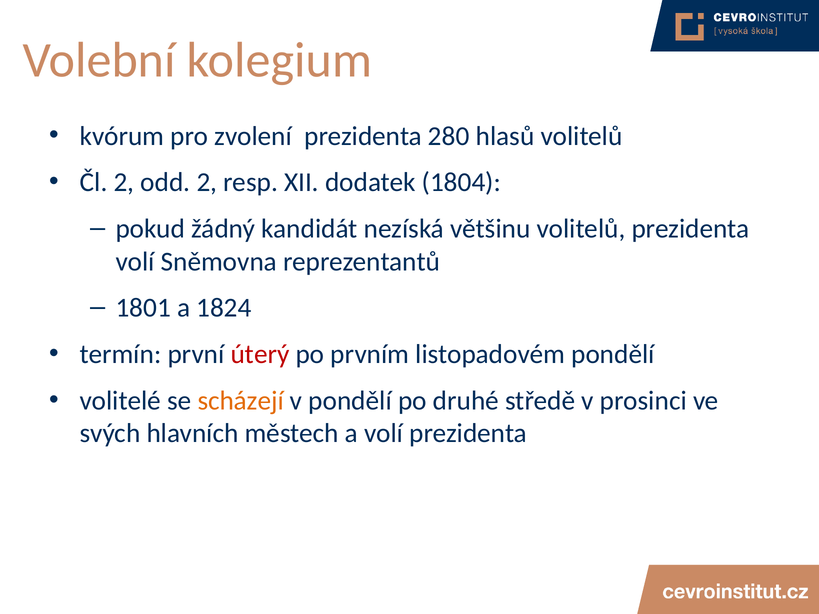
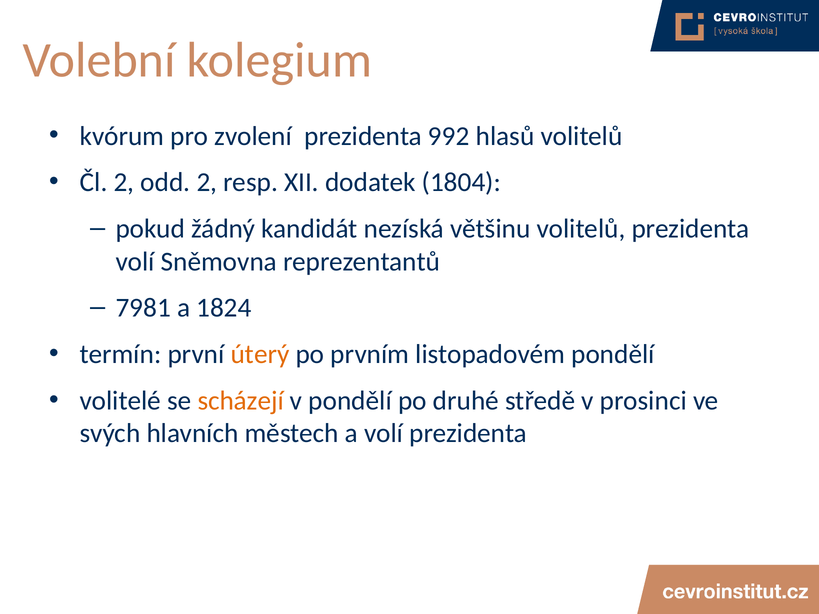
280: 280 -> 992 (449, 136)
1801: 1801 -> 7981 (143, 308)
úterý colour: red -> orange (260, 354)
